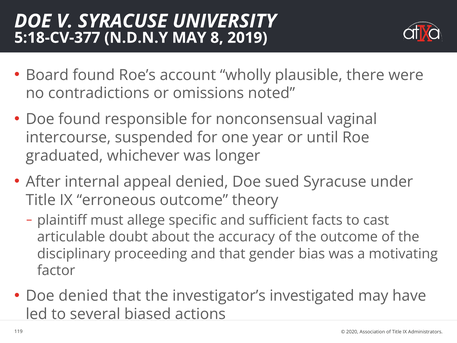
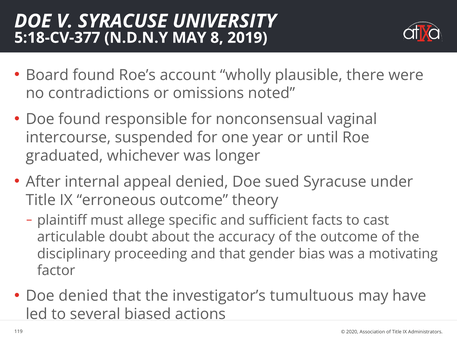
investigated: investigated -> tumultuous (312, 296)
